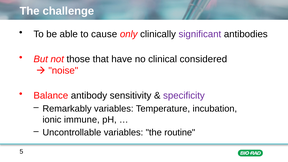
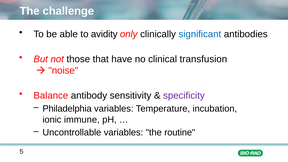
cause: cause -> avidity (104, 34)
significant colour: purple -> blue (200, 34)
considered: considered -> transfusion (203, 59)
Remarkably: Remarkably -> Philadelphia (67, 109)
